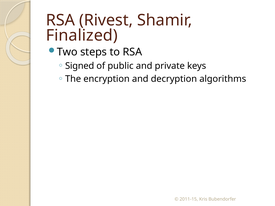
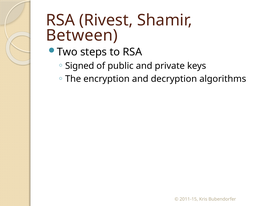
Finalized: Finalized -> Between (82, 36)
